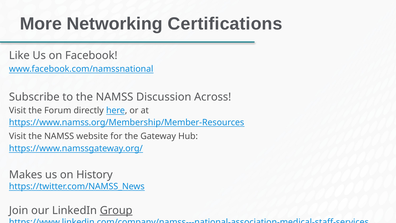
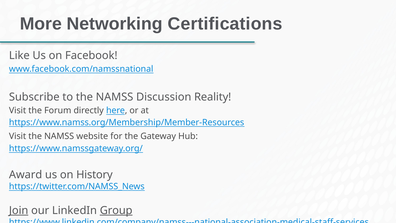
Across: Across -> Reality (213, 97)
Makes: Makes -> Award (26, 174)
Join underline: none -> present (19, 210)
